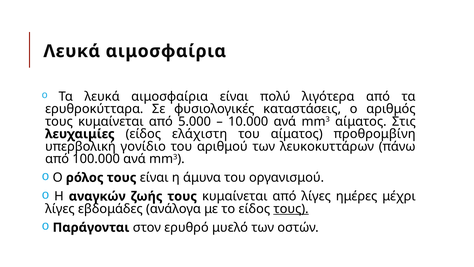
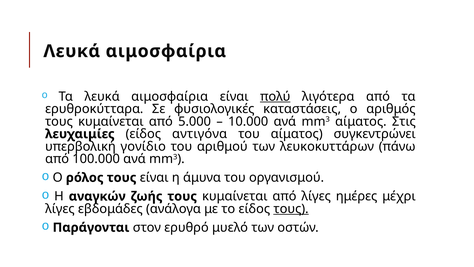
πολύ underline: none -> present (275, 96)
ελάχιστη: ελάχιστη -> αντιγόνα (200, 134)
προθρομβίνη: προθρομβίνη -> συγκεντρώνει (375, 134)
